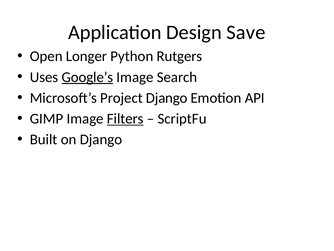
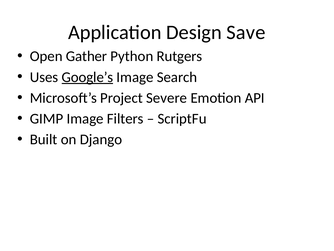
Longer: Longer -> Gather (87, 56)
Project Django: Django -> Severe (167, 98)
Filters underline: present -> none (125, 119)
